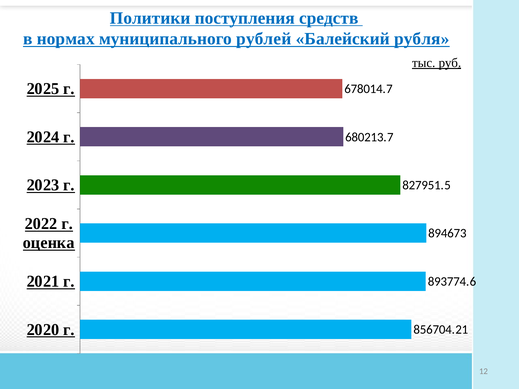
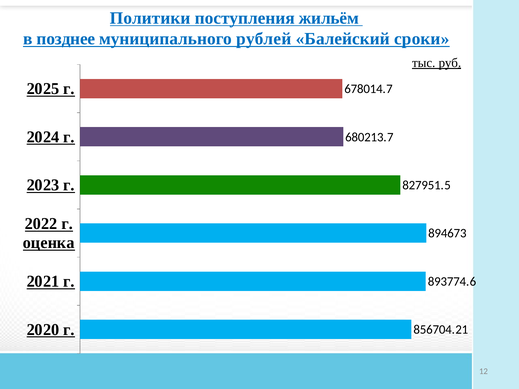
средств: средств -> жильём (329, 18)
нормах: нормах -> позднее (66, 39)
рубля: рубля -> сроки (422, 39)
